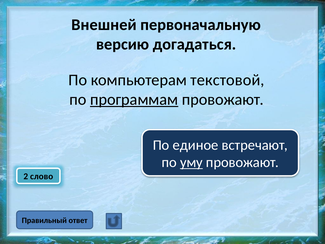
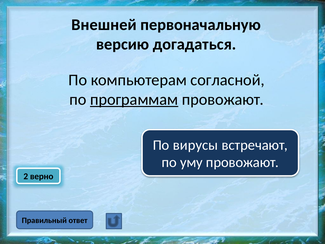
текстовой: текстовой -> согласной (228, 80)
единое: единое -> вирусы (195, 145)
уму underline: present -> none (191, 162)
слово: слово -> верно (42, 176)
